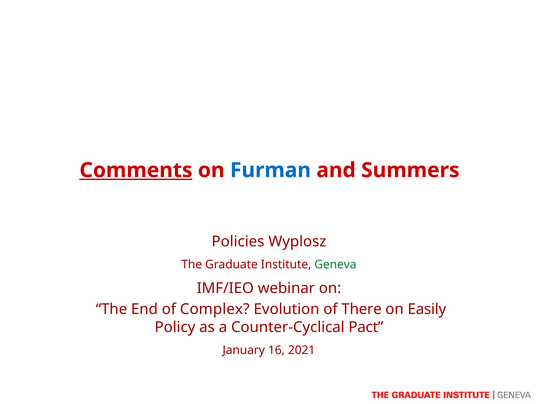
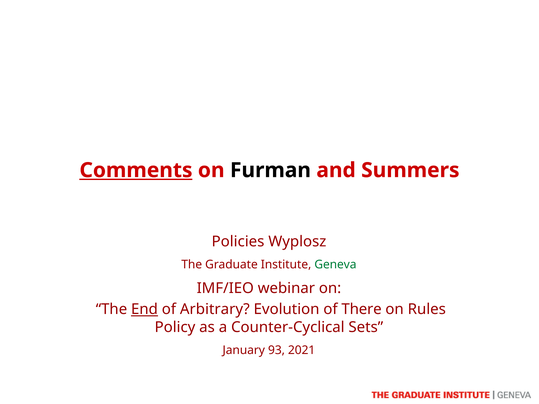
Furman colour: blue -> black (270, 170)
End underline: none -> present (144, 310)
Complex: Complex -> Arbitrary (215, 310)
Easily: Easily -> Rules (427, 310)
Pact: Pact -> Sets (366, 327)
16: 16 -> 93 (276, 350)
